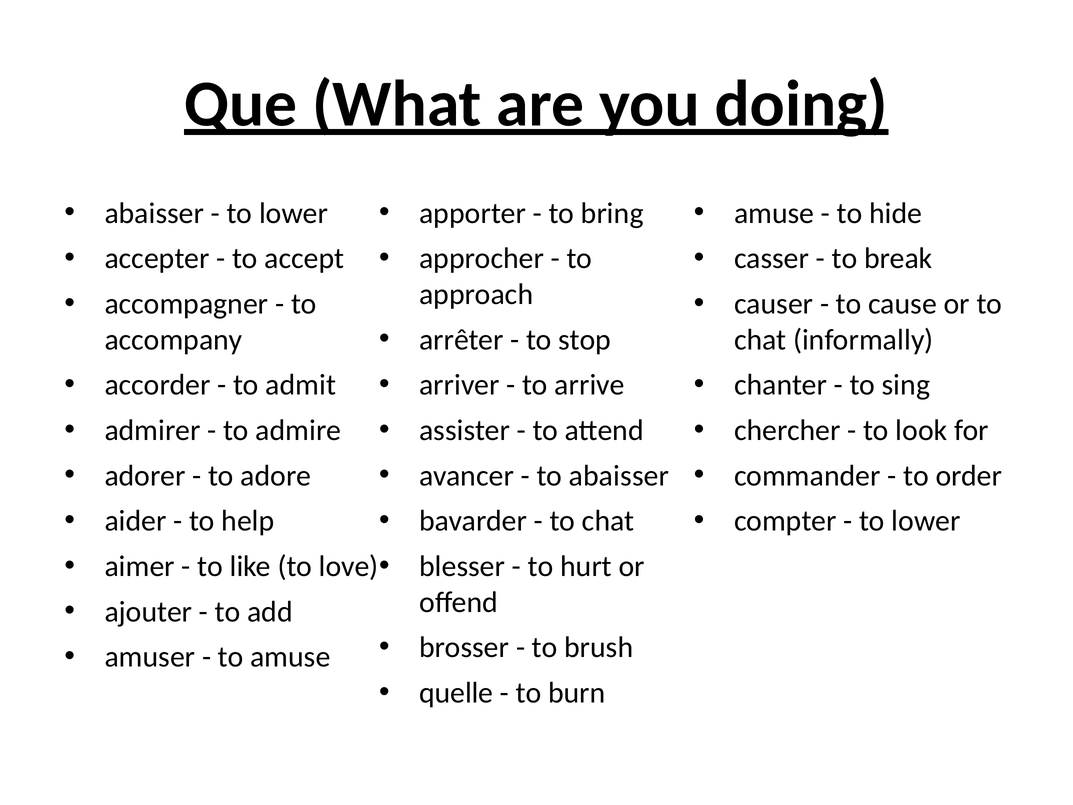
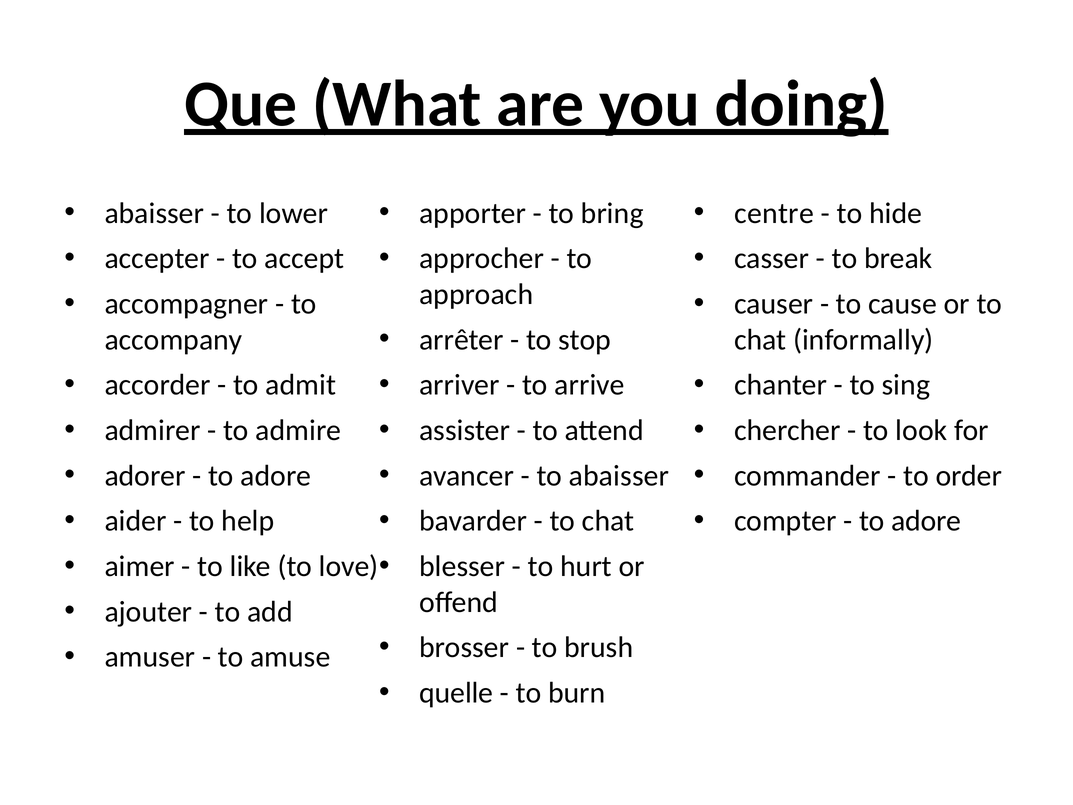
amuse: amuse -> centre (774, 213)
lower: lower -> adore (926, 521)
